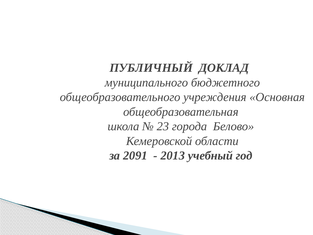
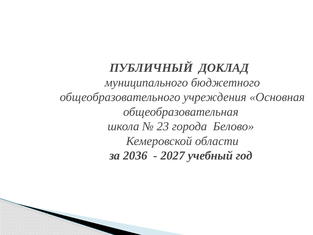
2091: 2091 -> 2036 (135, 156)
2013: 2013 -> 2027 (173, 156)
